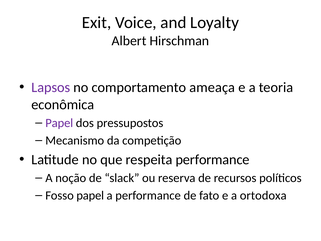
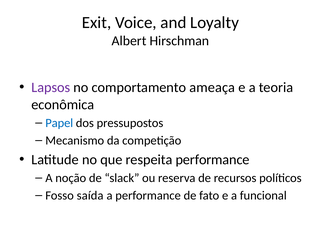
Papel colour: purple -> blue (59, 123)
Fosso papel: papel -> saída (90, 195)
ortodoxa: ortodoxa -> funcional (263, 195)
